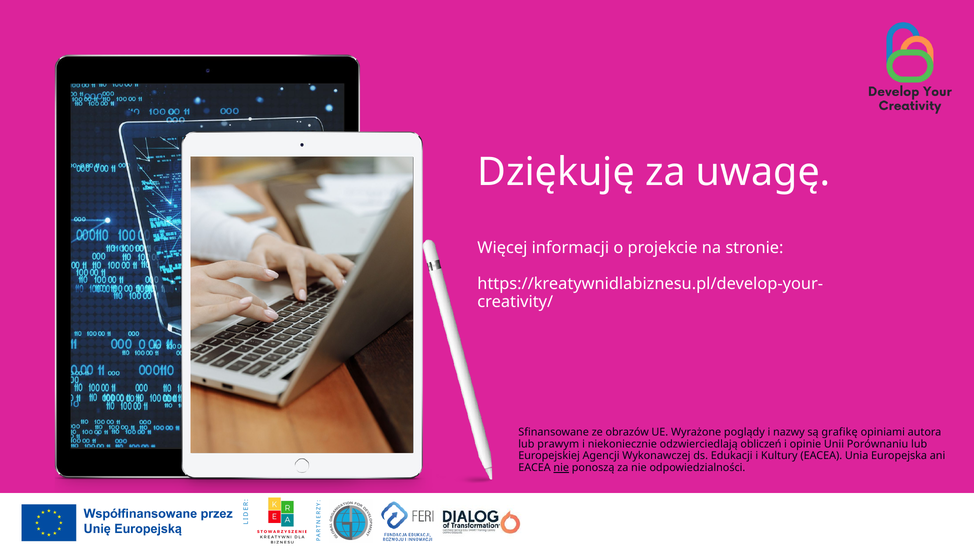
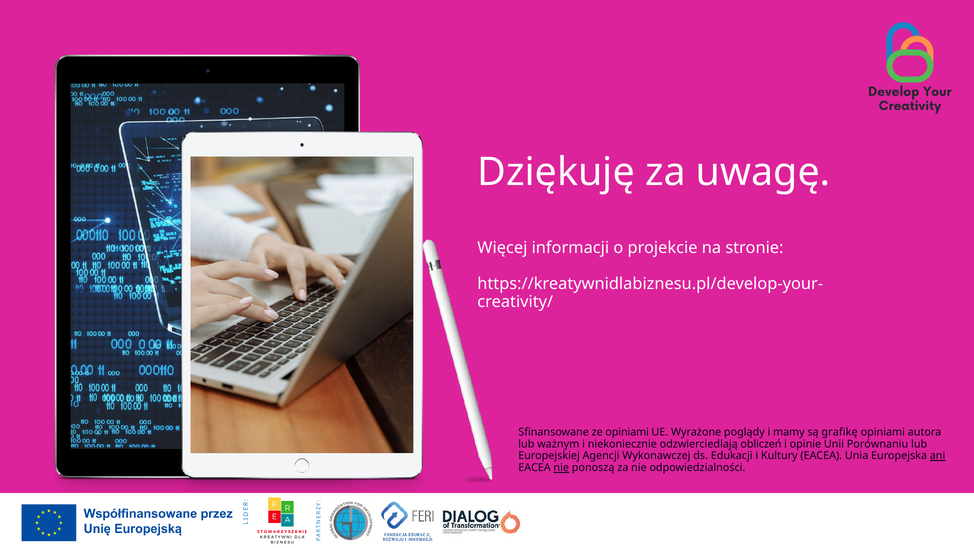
ze obrazów: obrazów -> opiniami (627, 432)
nazwy: nazwy -> mamy (789, 432)
prawym: prawym -> ważnym (558, 444)
ani underline: none -> present (938, 456)
